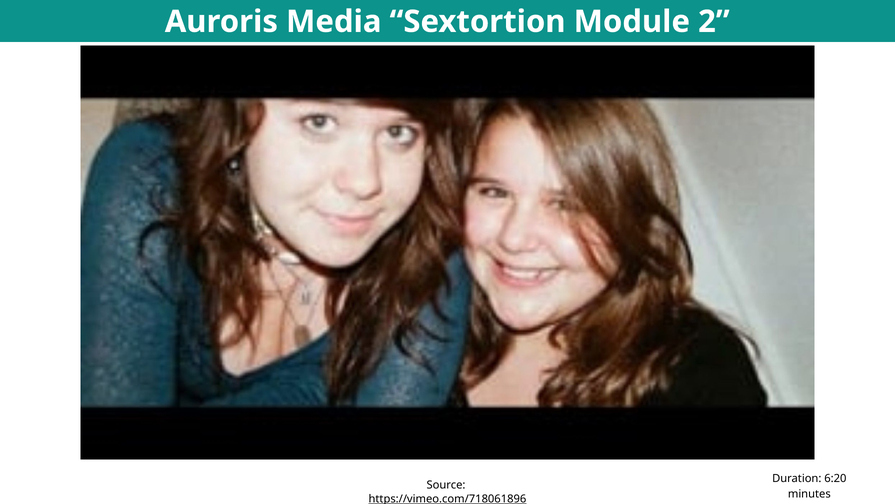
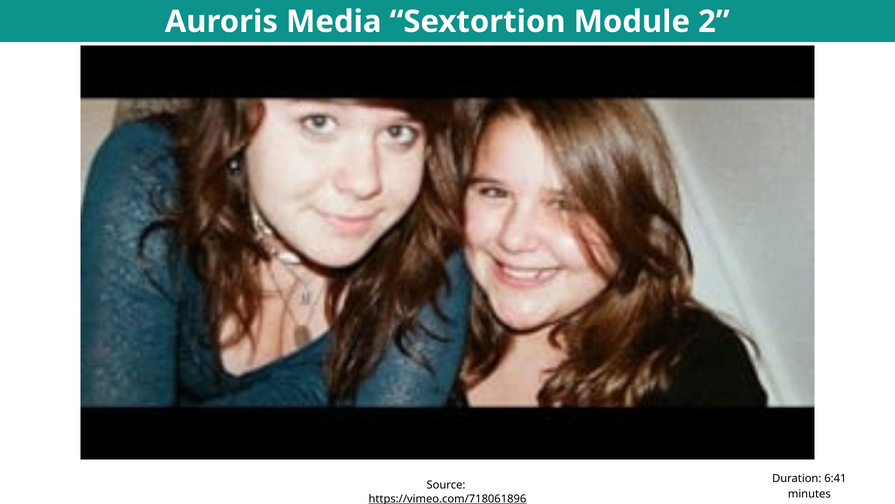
6:20: 6:20 -> 6:41 (835, 478)
